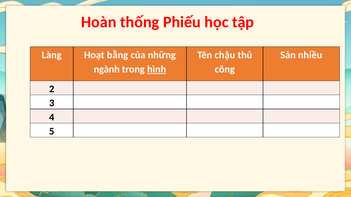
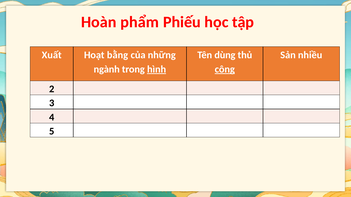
thống: thống -> phẩm (140, 22)
Làng: Làng -> Xuất (52, 55)
chậu: chậu -> dùng (225, 55)
công underline: none -> present (225, 69)
